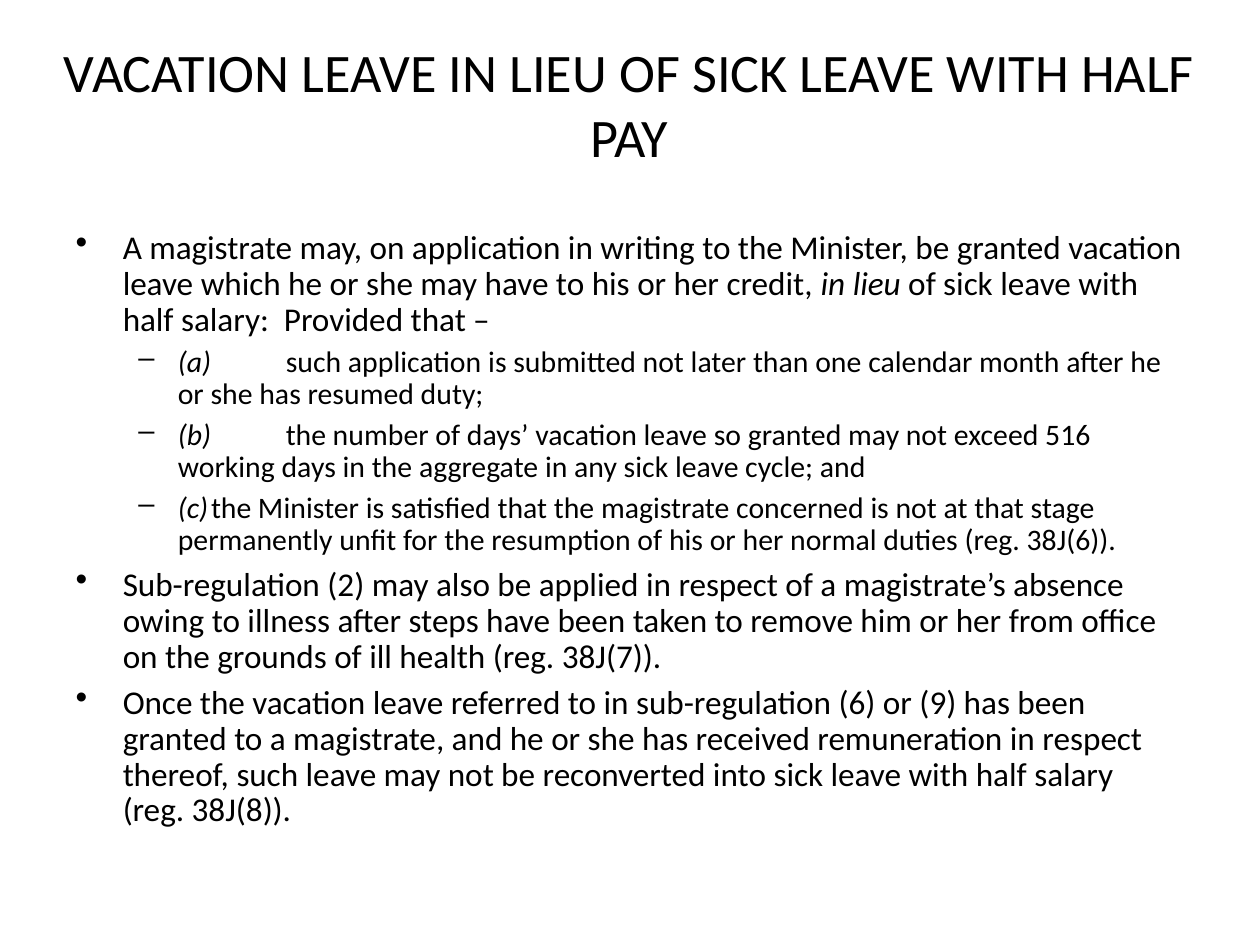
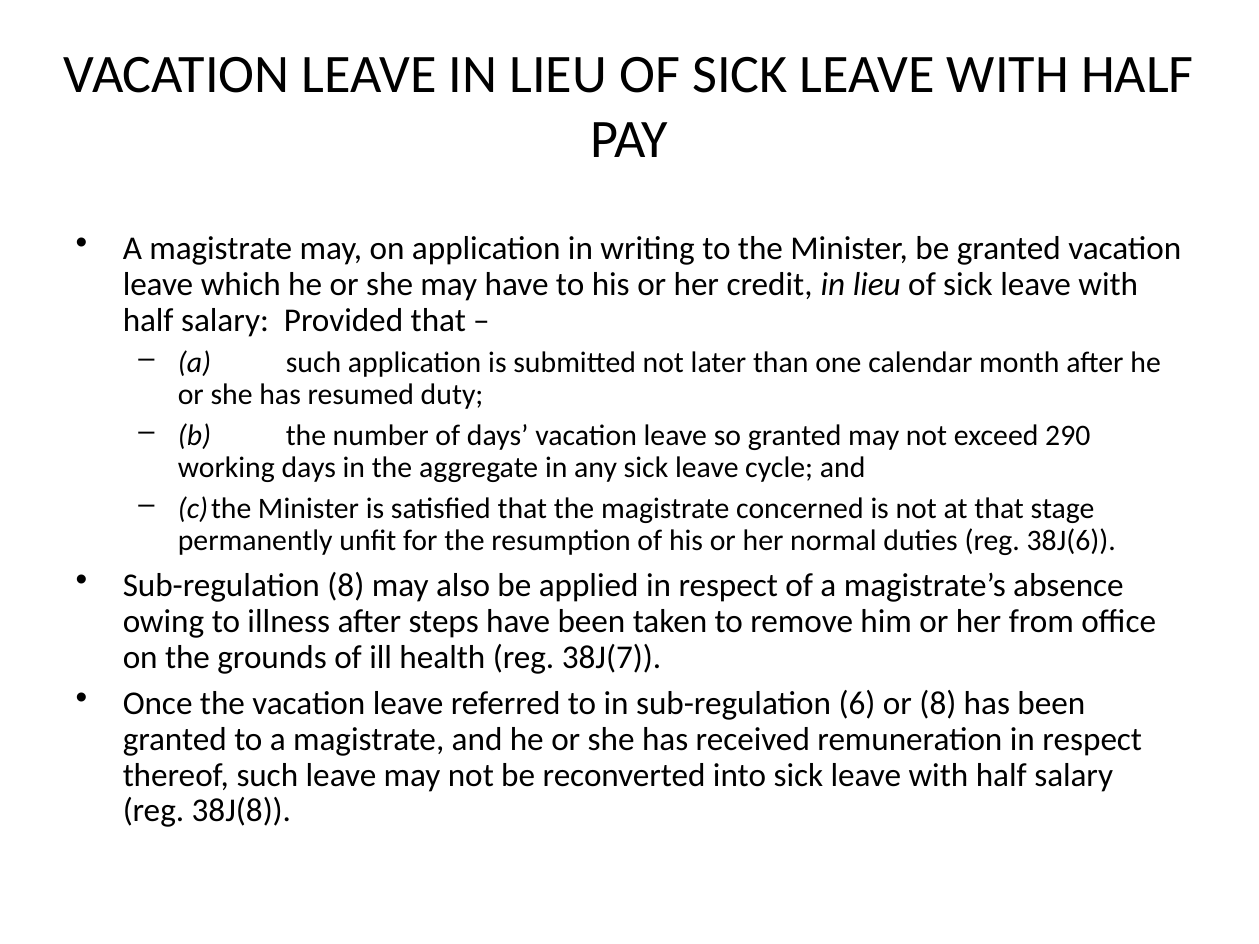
516: 516 -> 290 (1068, 436)
Sub-regulation 2: 2 -> 8 (346, 586)
or 9: 9 -> 8 (938, 703)
